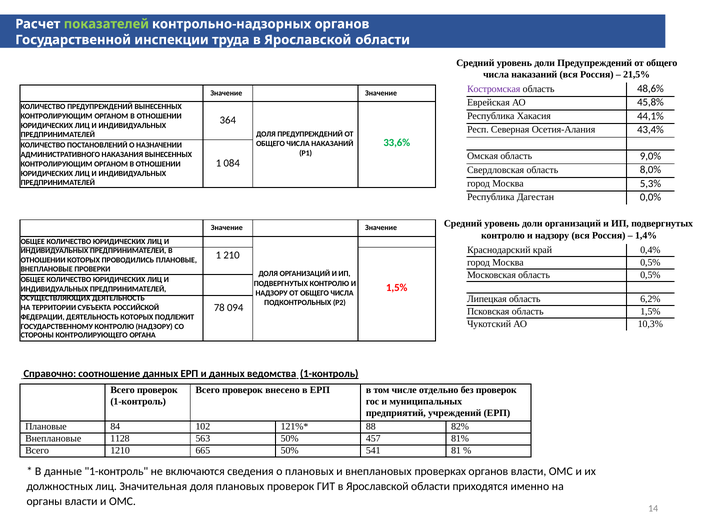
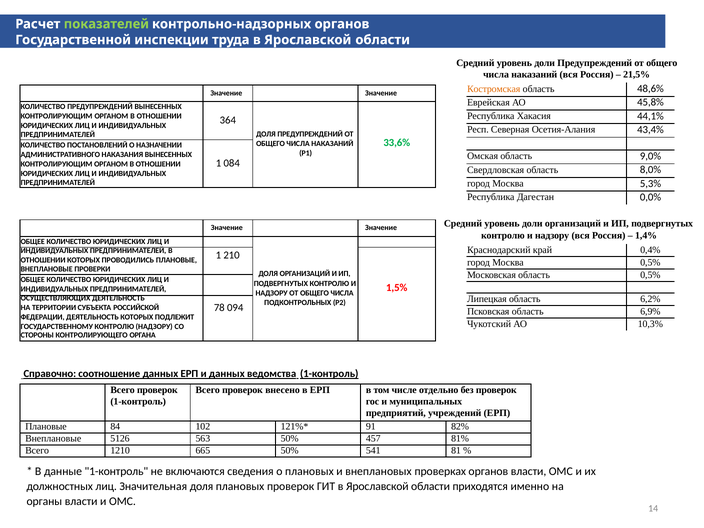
Костромская colour: purple -> orange (494, 89)
область 1,5%: 1,5% -> 6,9% (650, 312)
88: 88 -> 91 (371, 427)
1128: 1128 -> 5126 (120, 439)
